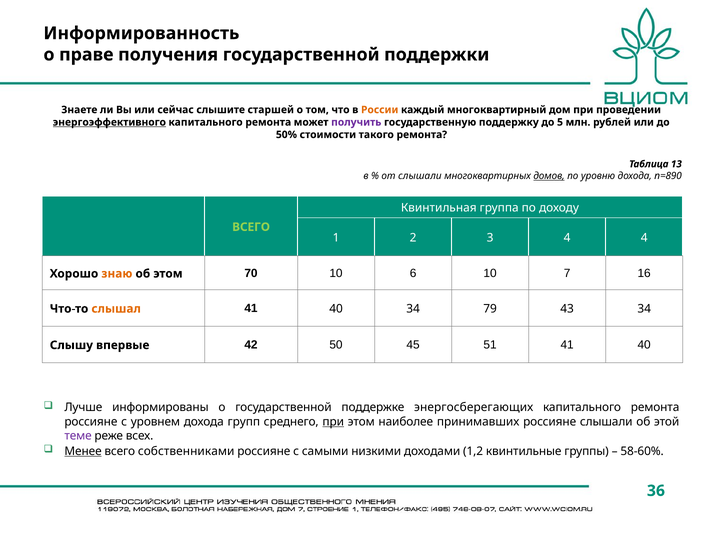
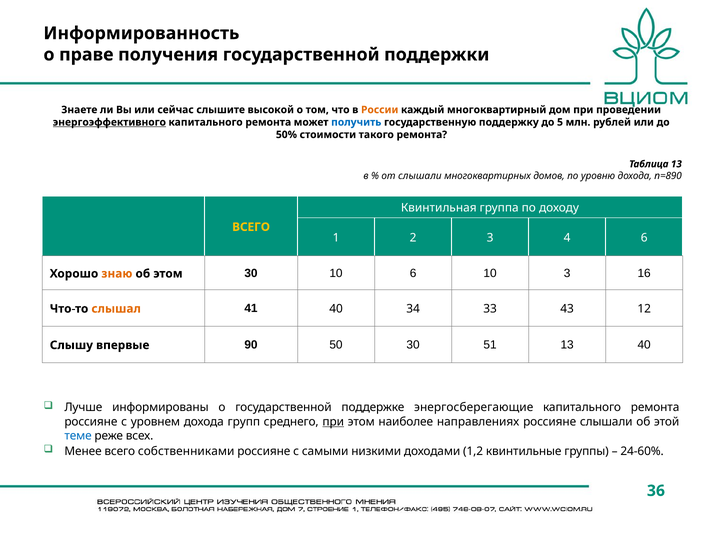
старшей: старшей -> высокой (271, 110)
получить colour: purple -> blue (356, 122)
домов underline: present -> none (549, 176)
ВСЕГО colour: light green -> yellow (251, 227)
4 4: 4 -> 6 (644, 238)
этом 70: 70 -> 30 (251, 273)
10 7: 7 -> 3 (567, 273)
79: 79 -> 33 (490, 309)
43 34: 34 -> 12 (644, 309)
42: 42 -> 90 (251, 345)
50 45: 45 -> 30 (413, 345)
51 41: 41 -> 13 (567, 345)
энергосберегающих: энергосберегающих -> энергосберегающие (474, 407)
принимавших: принимавших -> направлениях (478, 422)
теме colour: purple -> blue (78, 436)
Менее underline: present -> none (83, 451)
58-60%: 58-60% -> 24-60% (642, 451)
